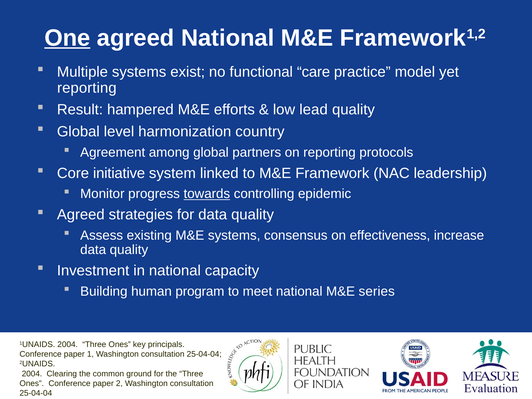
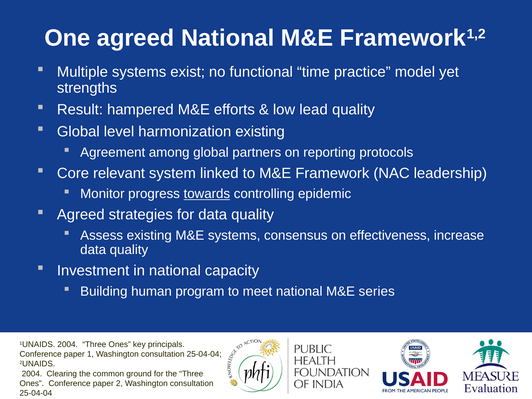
One underline: present -> none (67, 38)
care: care -> time (313, 72)
reporting: reporting -> strengths (87, 88)
harmonization country: country -> existing (260, 132)
initiative: initiative -> relevant (119, 173)
